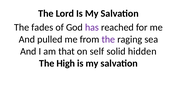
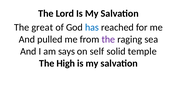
fades: fades -> great (42, 27)
has colour: purple -> blue (92, 27)
that: that -> says (67, 51)
hidden: hidden -> temple (142, 51)
